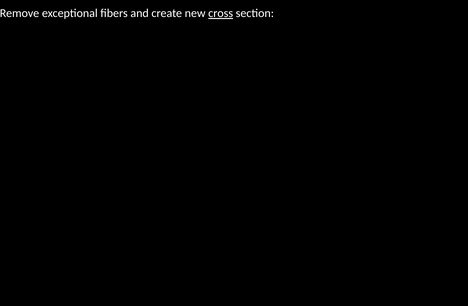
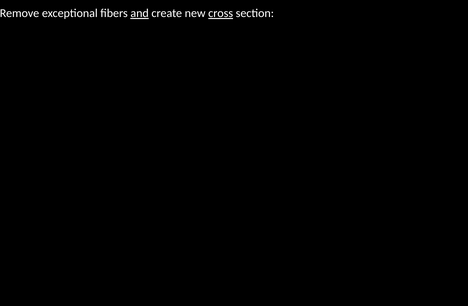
and underline: none -> present (140, 13)
